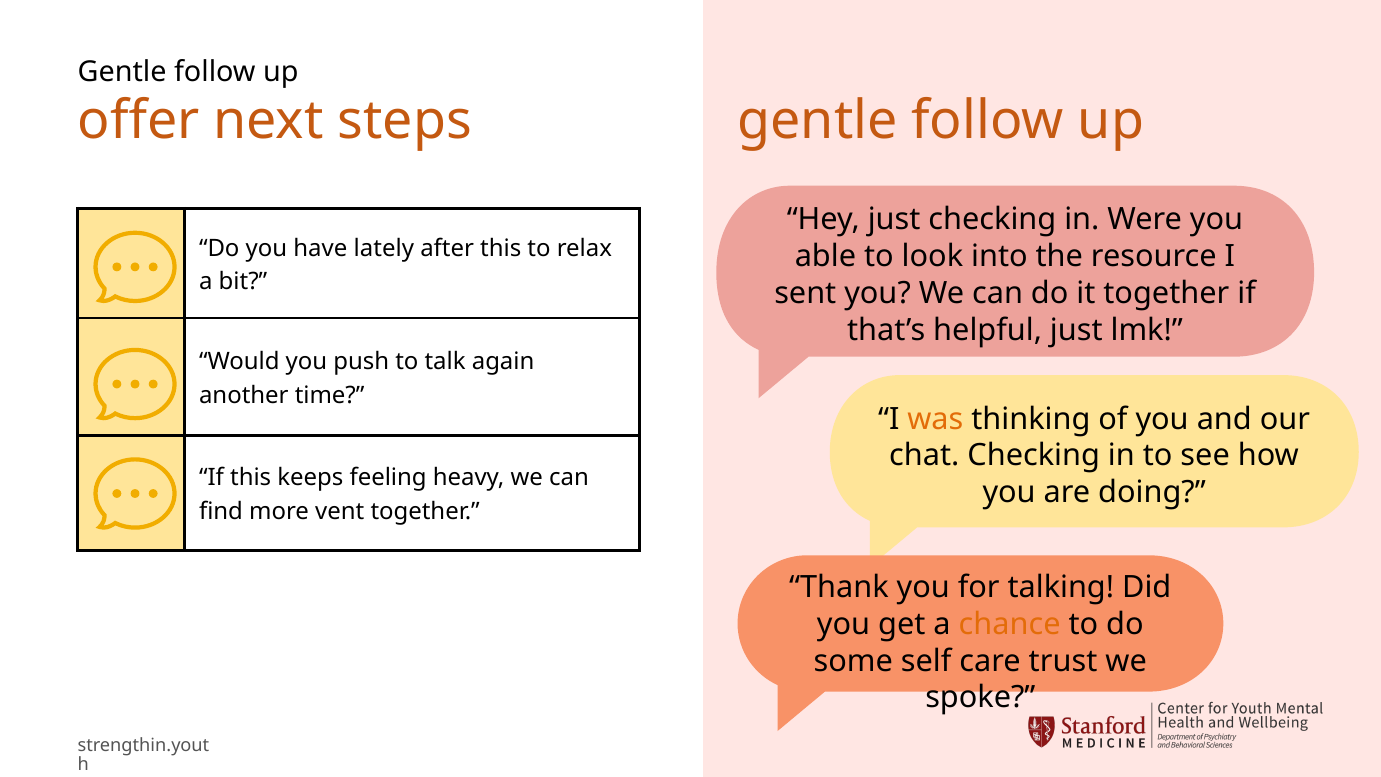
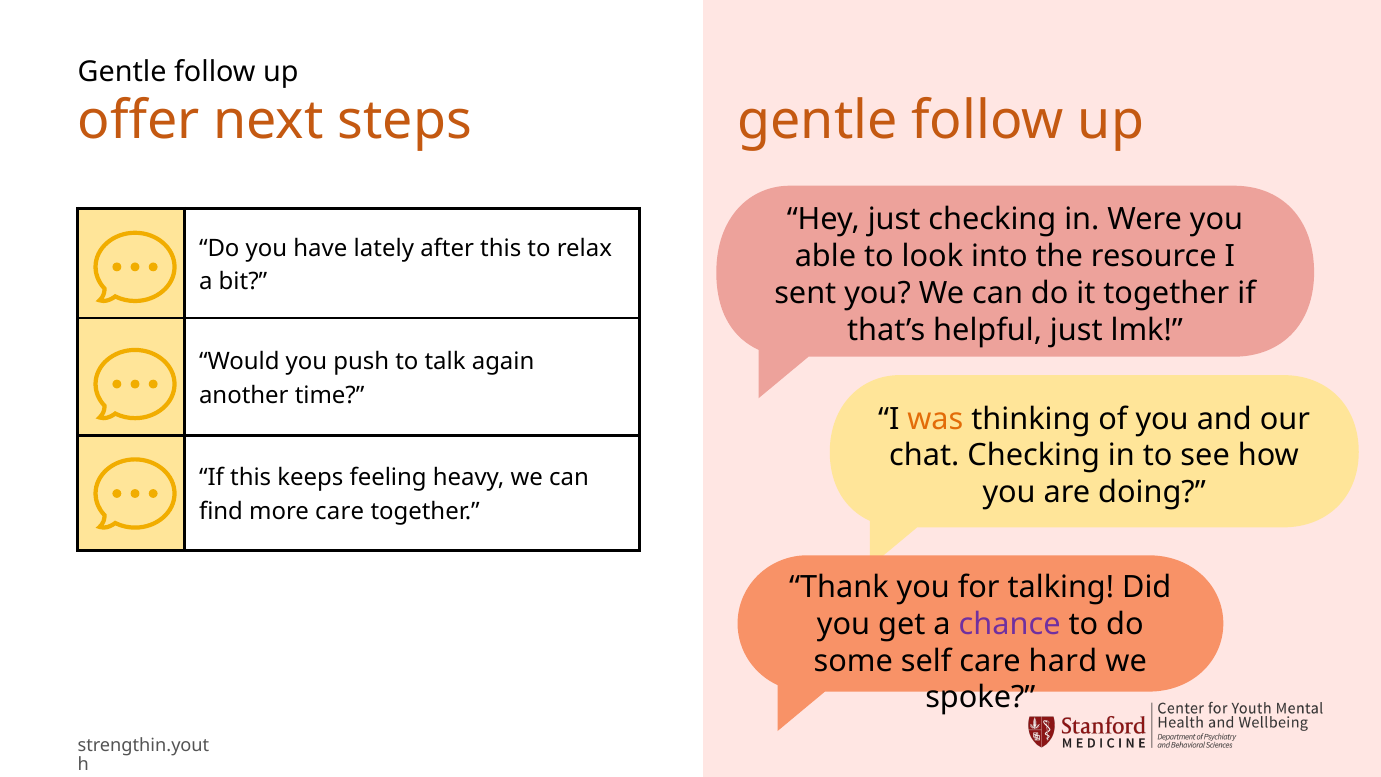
more vent: vent -> care (340, 511)
chance colour: orange -> purple (1010, 624)
trust: trust -> hard (1063, 661)
